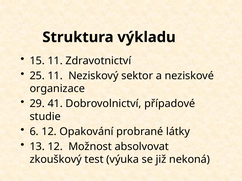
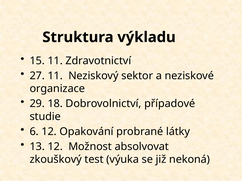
25: 25 -> 27 (37, 76)
41: 41 -> 18 (55, 104)
